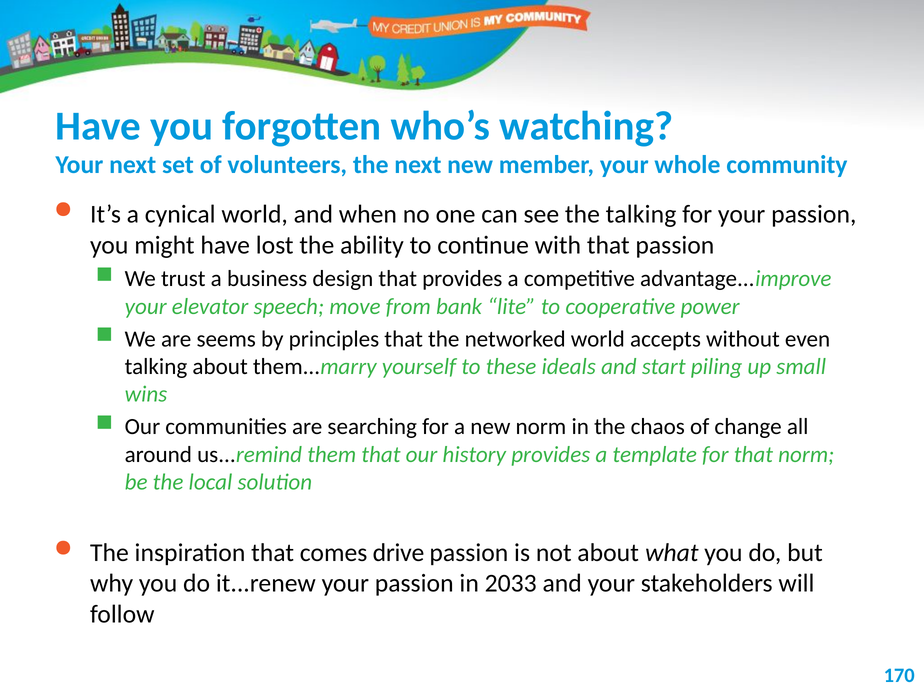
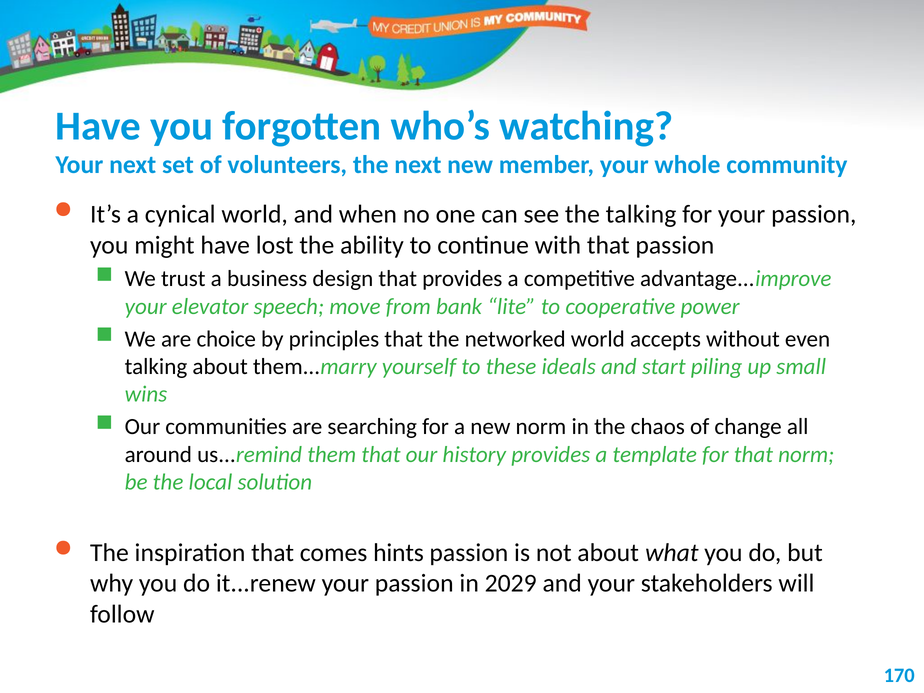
seems: seems -> choice (226, 339)
drive: drive -> hints (398, 553)
2033: 2033 -> 2029 (511, 583)
